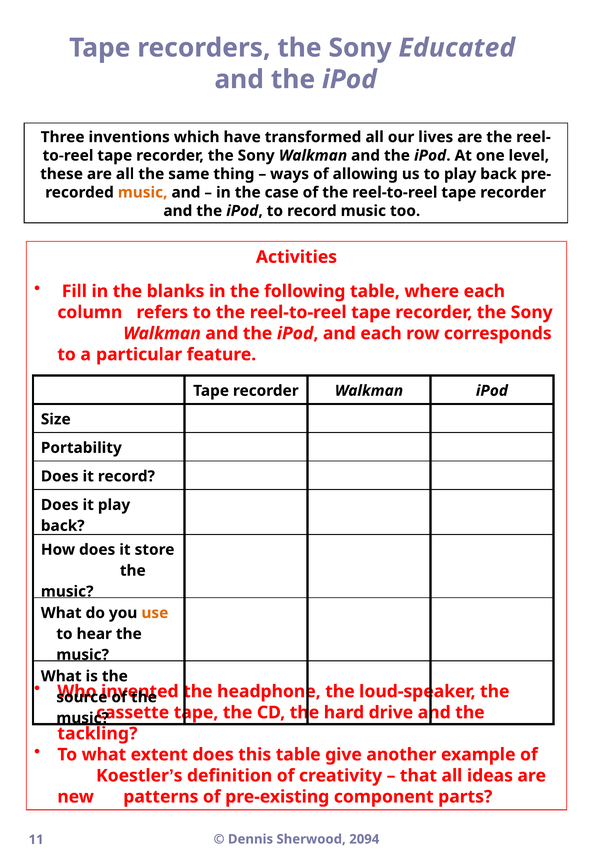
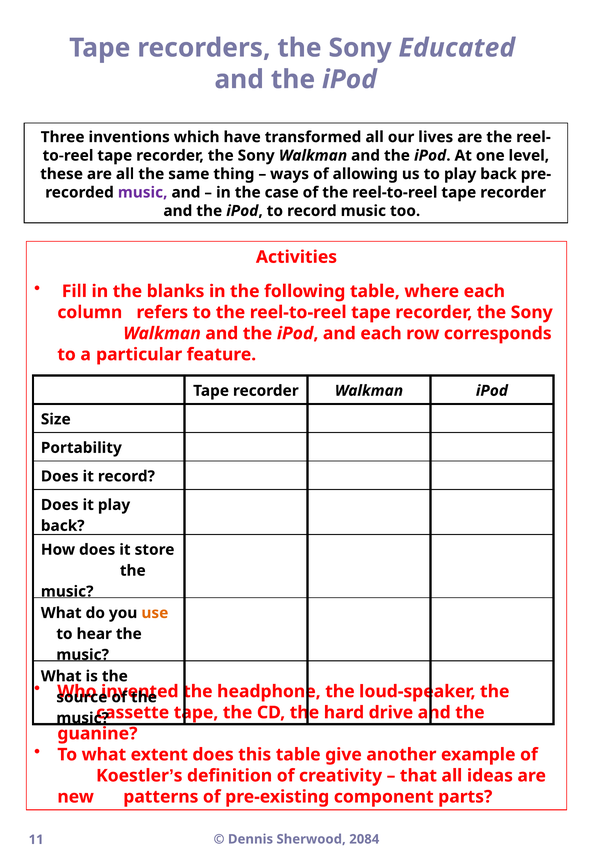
music colour: orange -> purple (143, 193)
tackling: tackling -> guanine (97, 734)
2094: 2094 -> 2084 (364, 840)
